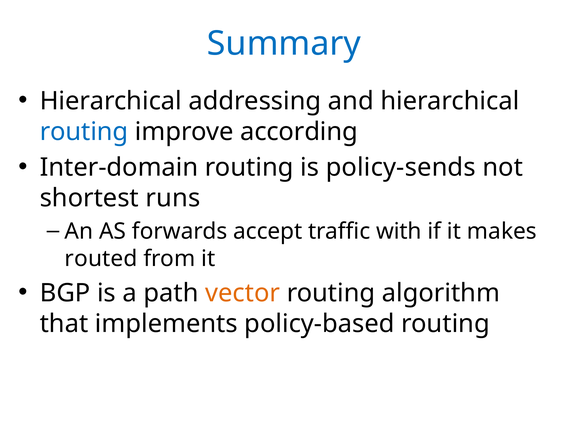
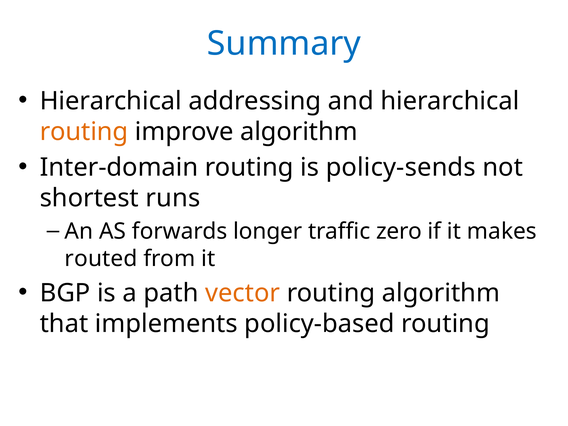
routing colour: blue -> orange (84, 132)
improve according: according -> algorithm (299, 132)
accept: accept -> longer (268, 231)
with: with -> zero (399, 231)
